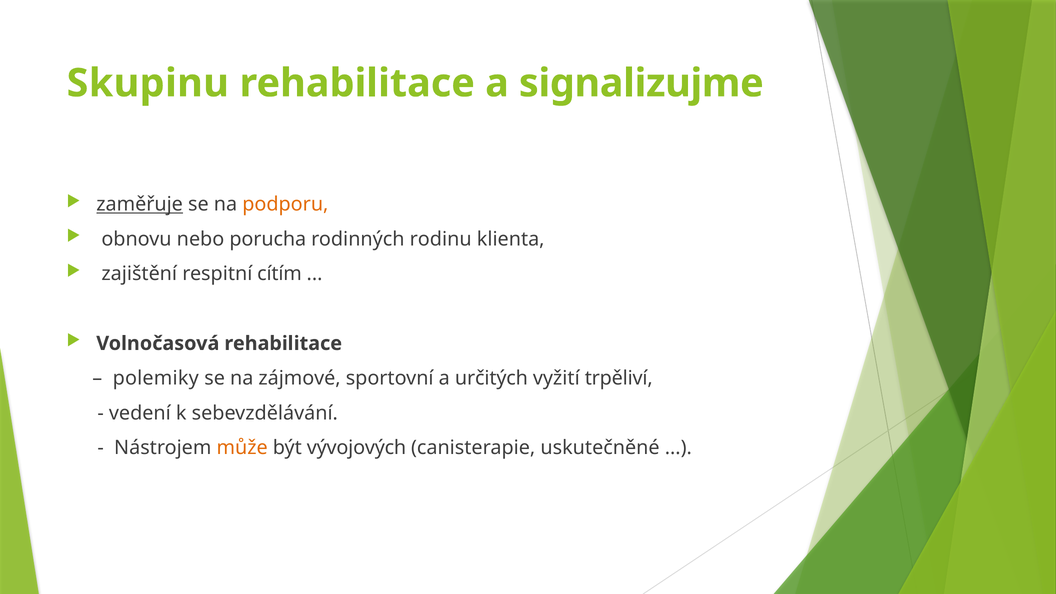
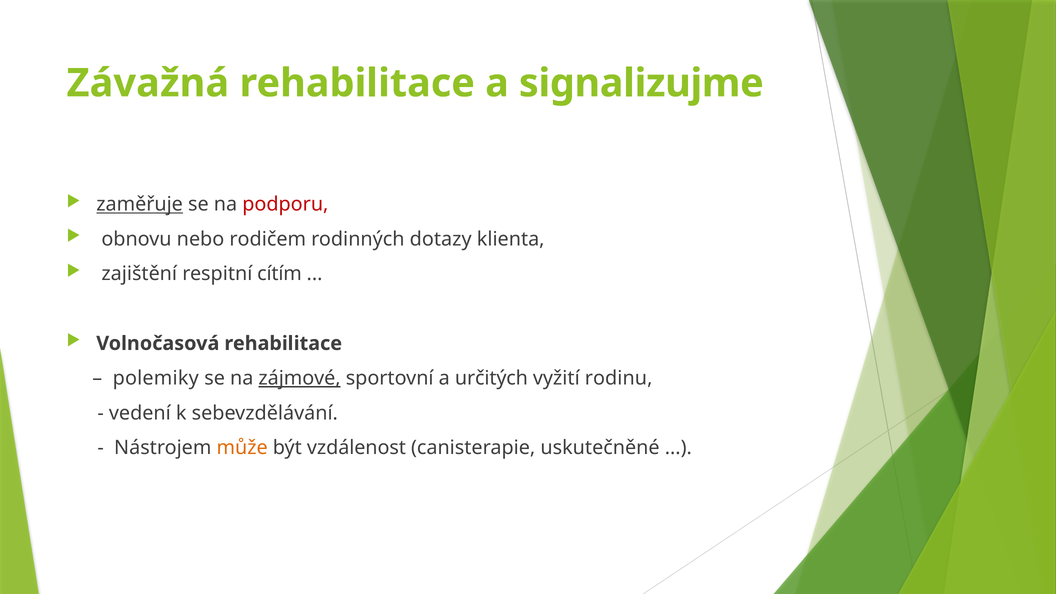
Skupinu: Skupinu -> Závažná (148, 83)
podporu colour: orange -> red (285, 204)
porucha: porucha -> rodičem (268, 239)
rodinu: rodinu -> dotazy (441, 239)
zájmové underline: none -> present (300, 378)
trpěliví: trpěliví -> rodinu (619, 378)
vývojových: vývojových -> vzdálenost (356, 448)
